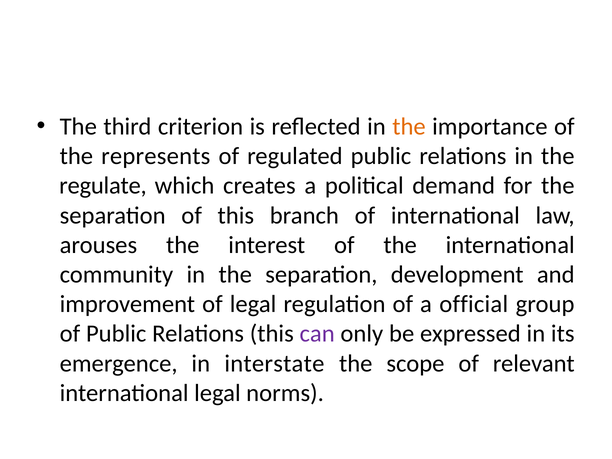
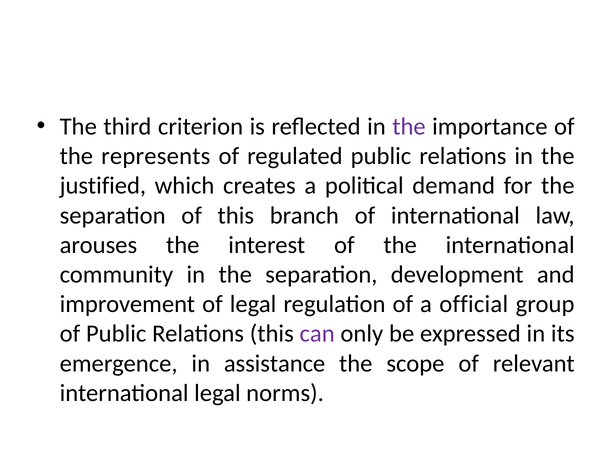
the colour: orange -> purple (409, 127)
regulate: regulate -> justified (103, 186)
interstate: interstate -> assistance (275, 363)
